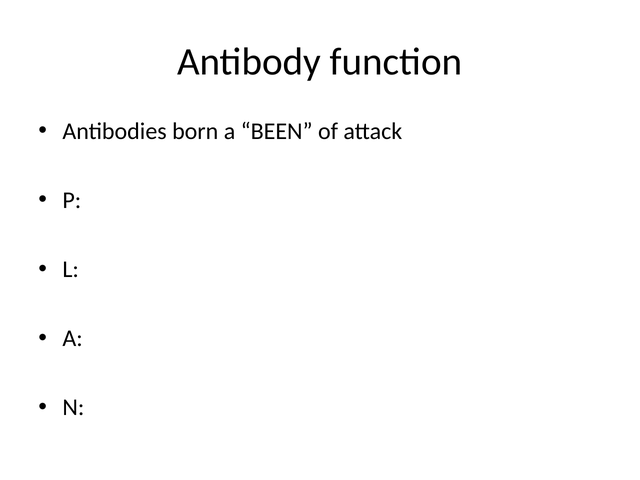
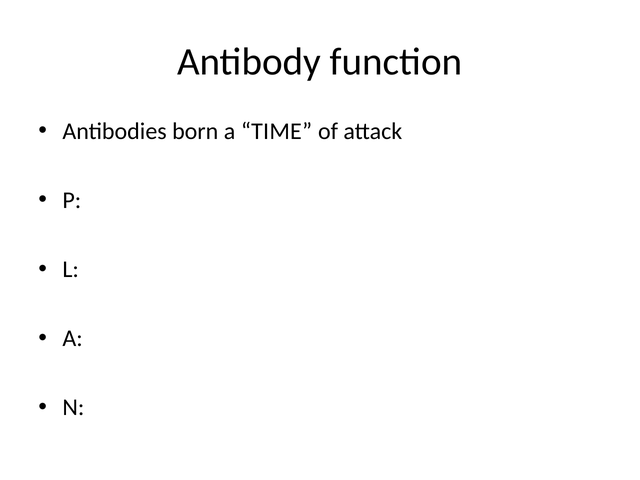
BEEN: BEEN -> TIME (277, 131)
